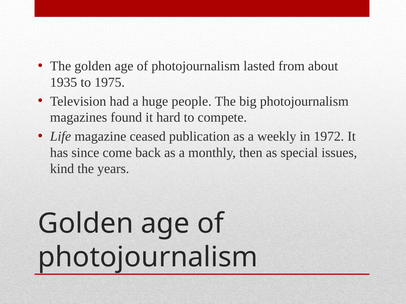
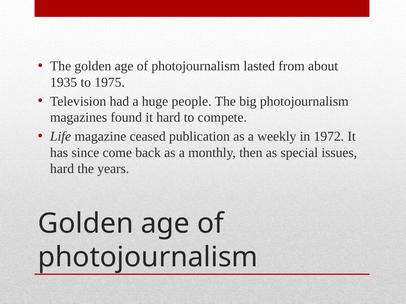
kind: kind -> hard (62, 169)
